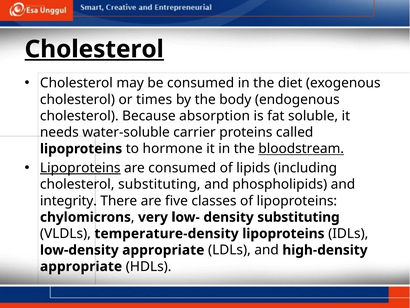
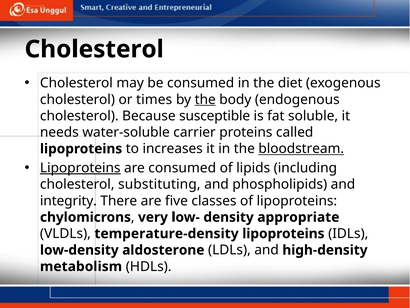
Cholesterol underline: present -> none (94, 49)
the underline: none -> present (205, 99)
absorption: absorption -> susceptible (215, 116)
hormone: hormone -> increases (173, 149)
density substituting: substituting -> appropriate (298, 217)
low-density appropriate: appropriate -> aldosterone (163, 250)
appropriate: appropriate -> metabolism (81, 266)
